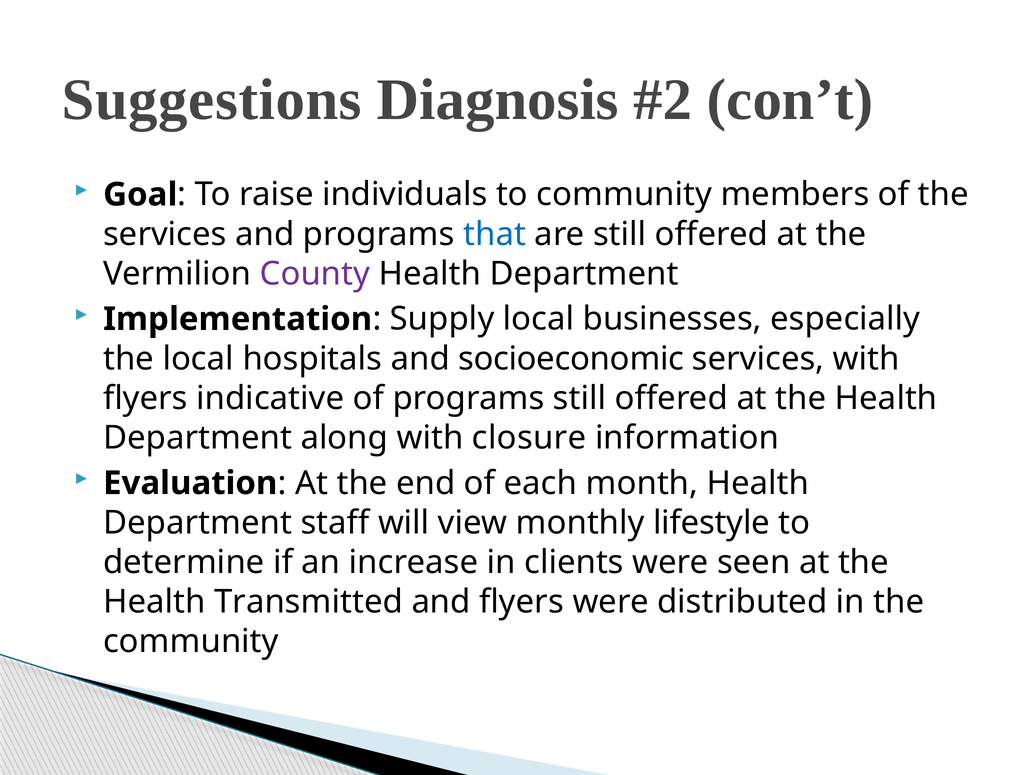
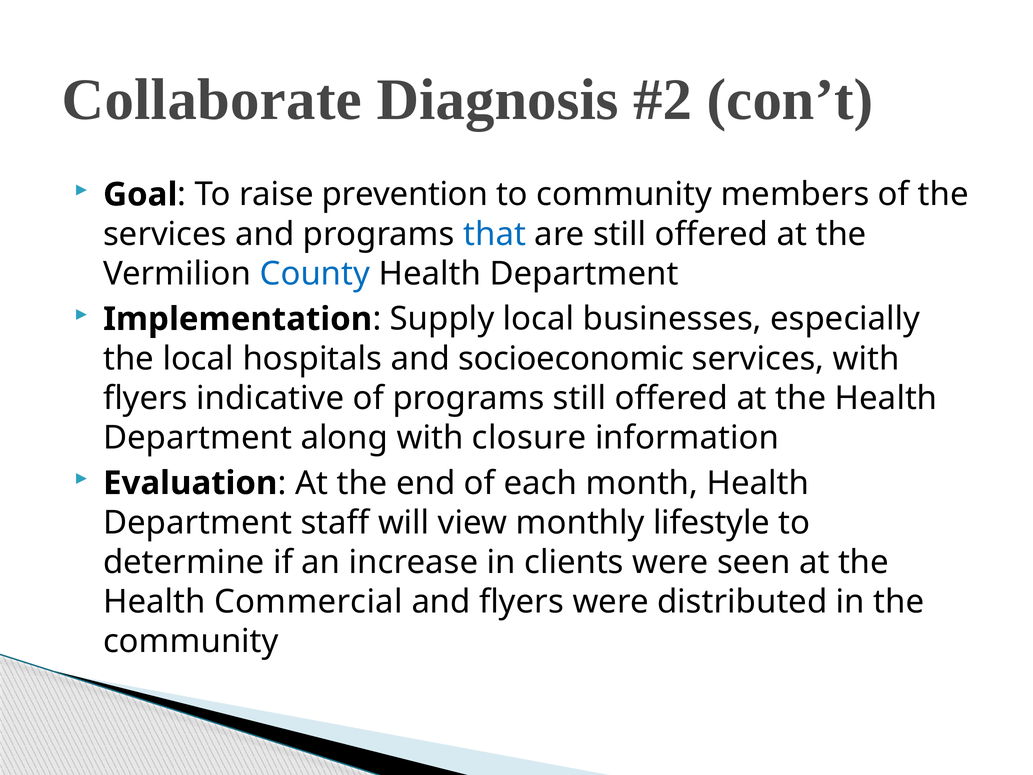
Suggestions: Suggestions -> Collaborate (212, 100)
individuals: individuals -> prevention (405, 195)
County colour: purple -> blue (315, 274)
Transmitted: Transmitted -> Commercial (308, 602)
